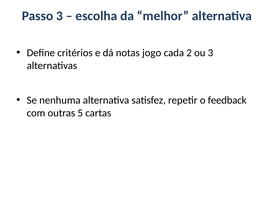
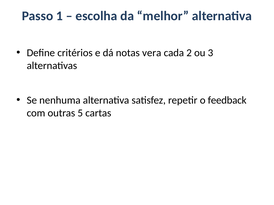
Passo 3: 3 -> 1 (60, 16)
jogo: jogo -> vera (152, 53)
